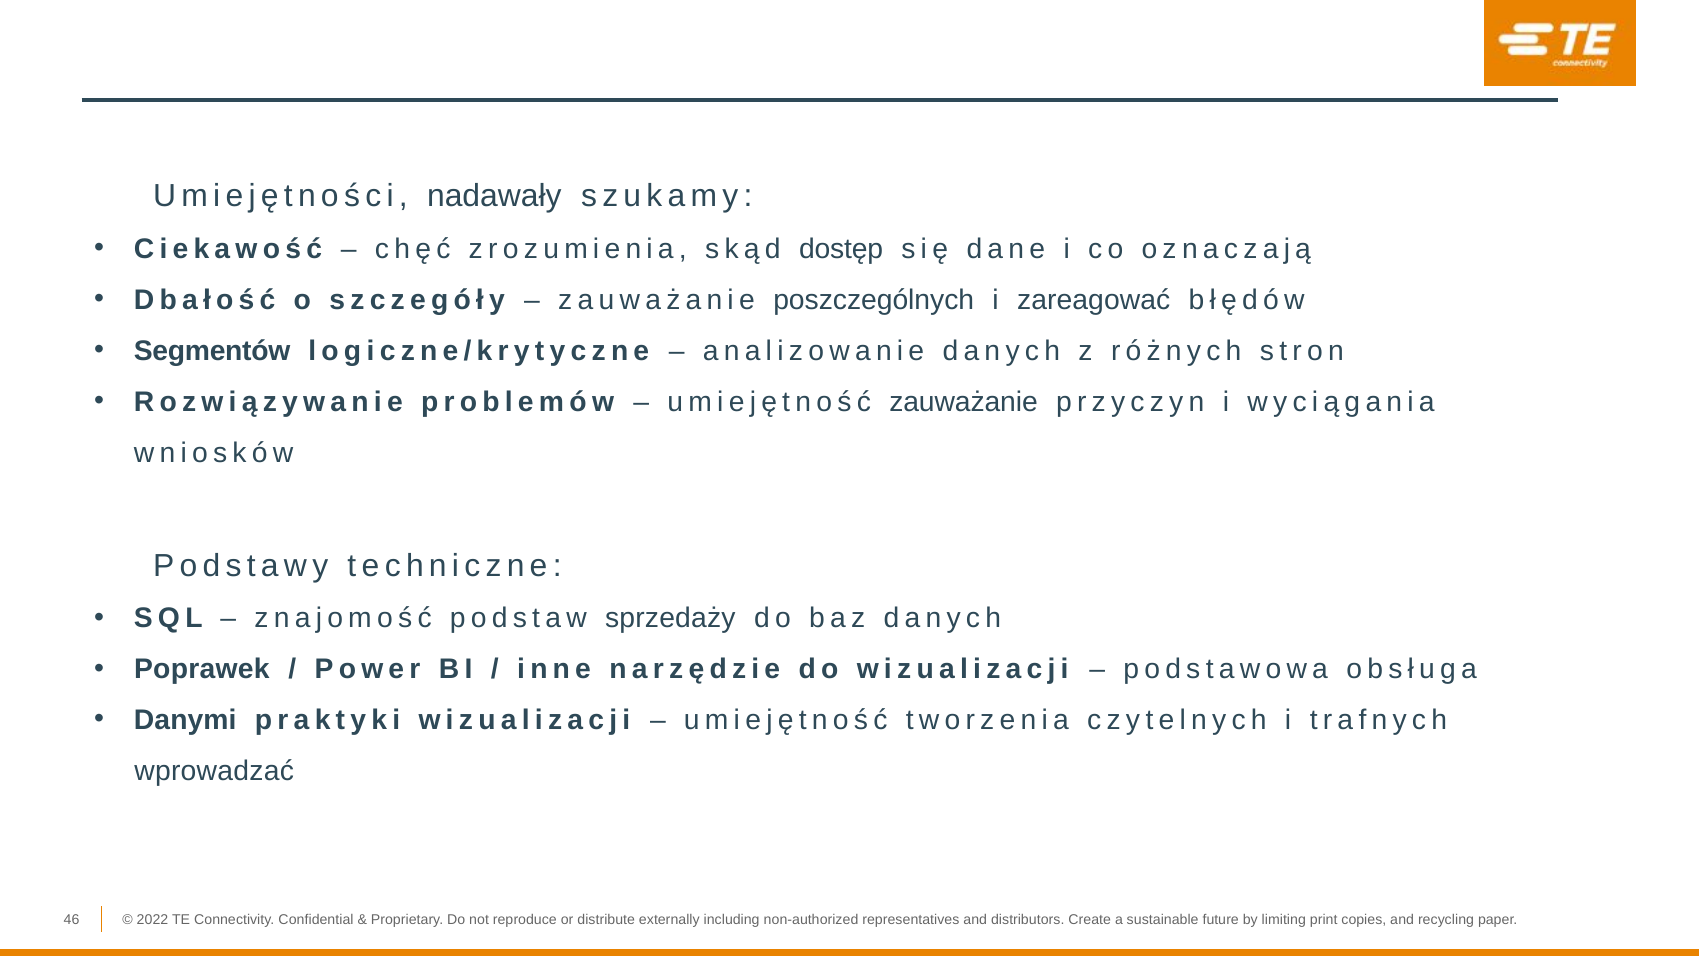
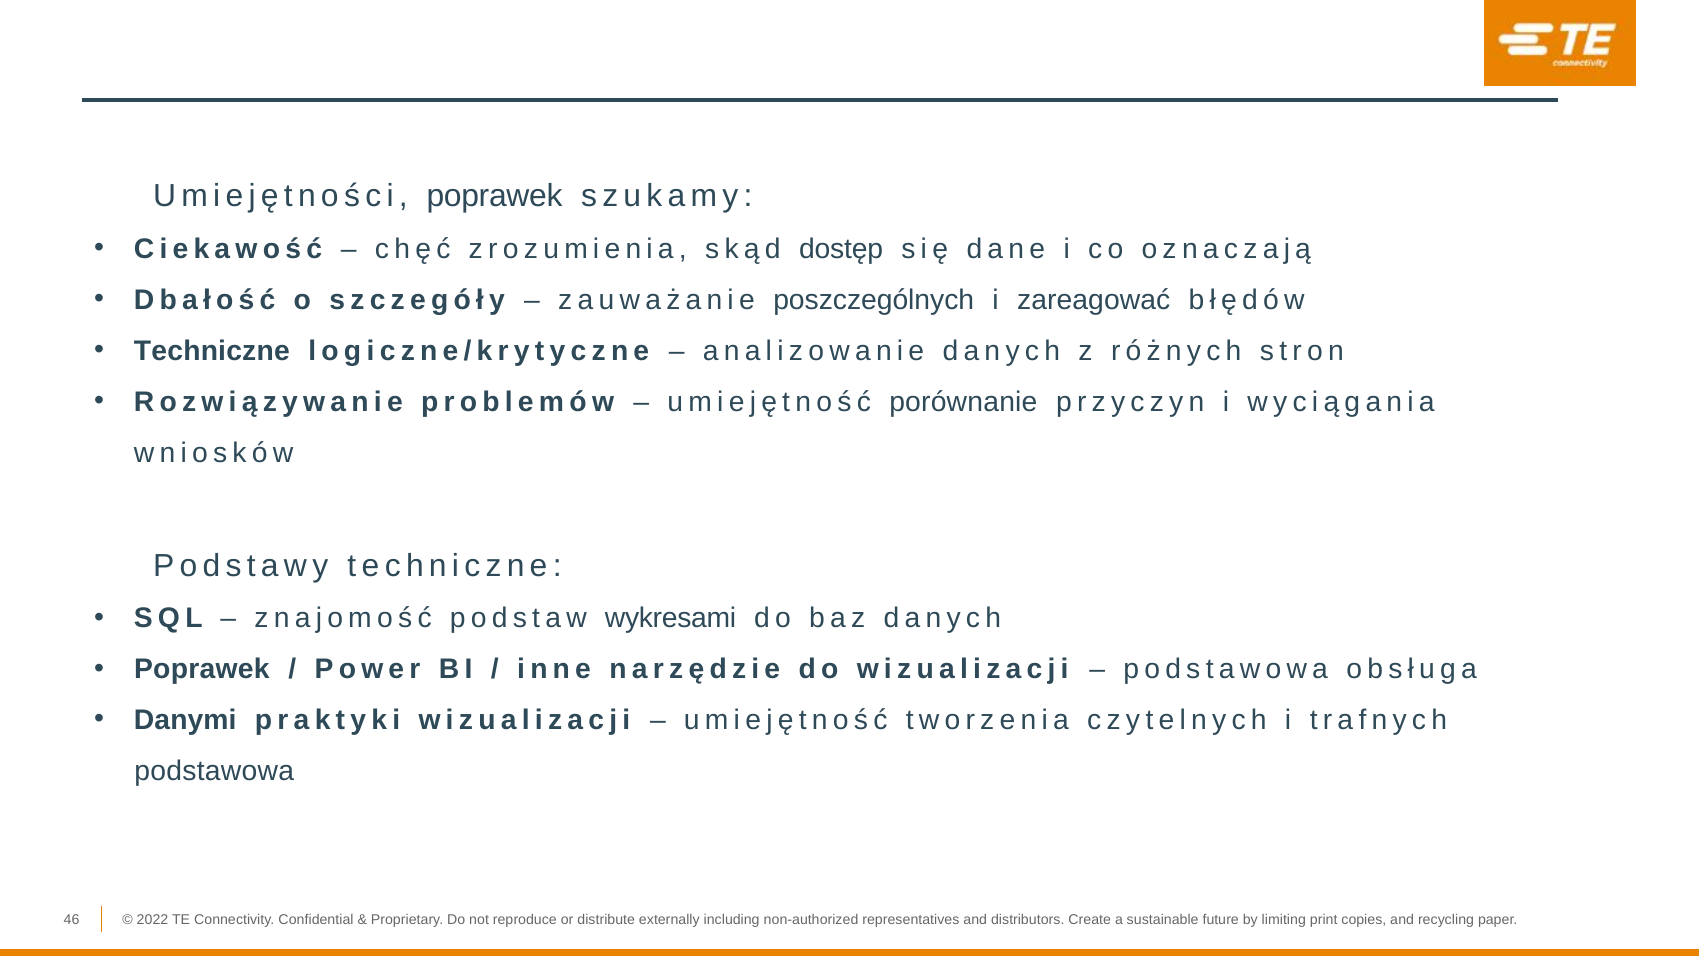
Umiejętności nadawały: nadawały -> poprawek (494, 196)
Segmentów: Segmentów -> Techniczne (212, 351)
umiejętność zauważanie: zauważanie -> porównanie (963, 402)
sprzedaży: sprzedaży -> wykresami (671, 618)
wprowadzać: wprowadzać -> podstawowa (214, 771)
